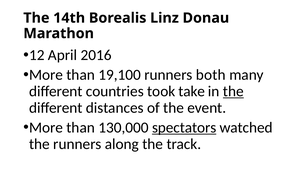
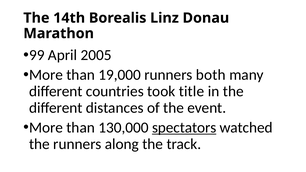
12: 12 -> 99 (37, 55)
2016: 2016 -> 2005 (96, 55)
19,100: 19,100 -> 19,000 (120, 75)
take: take -> title (192, 91)
the underline: present -> none (233, 91)
